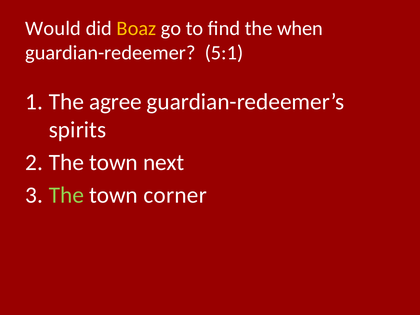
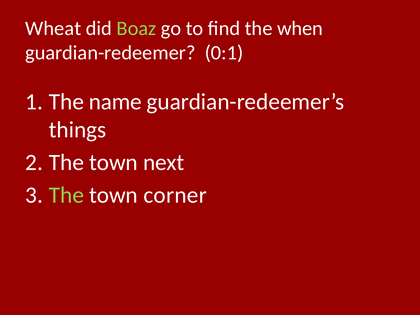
Would: Would -> Wheat (53, 28)
Boaz colour: yellow -> light green (137, 28)
5:1: 5:1 -> 0:1 (224, 53)
agree: agree -> name (115, 102)
spirits: spirits -> things (78, 130)
